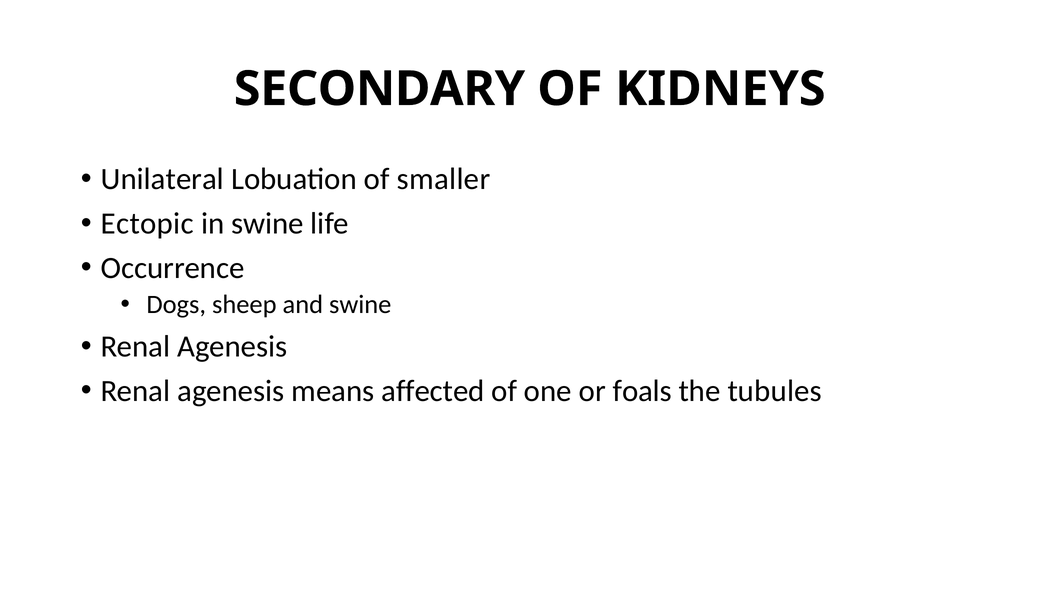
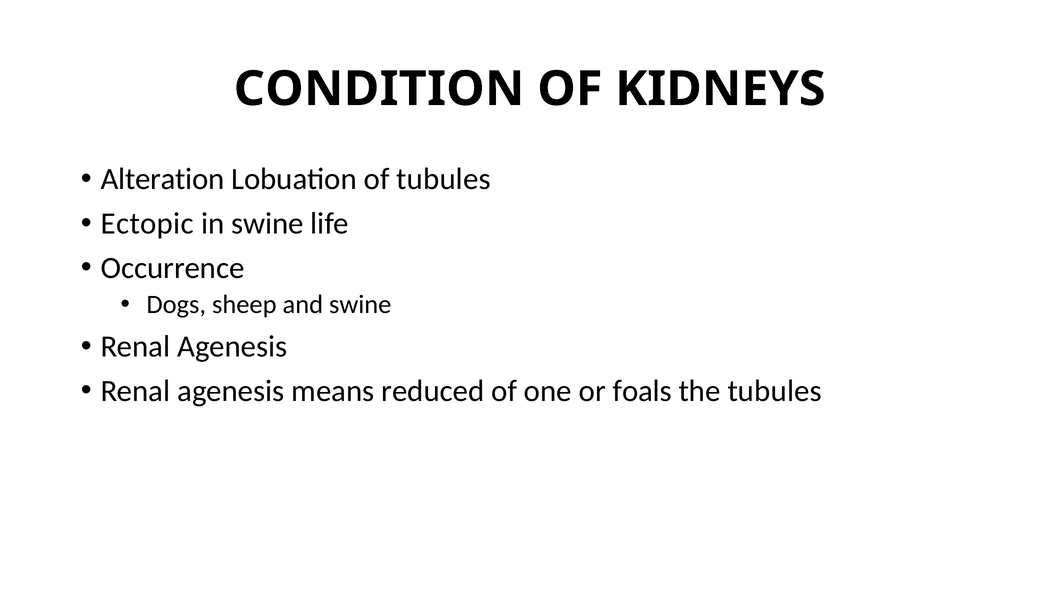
SECONDARY: SECONDARY -> CONDITION (379, 89)
Unilateral: Unilateral -> Alteration (163, 179)
of smaller: smaller -> tubules (444, 179)
affected: affected -> reduced (433, 391)
